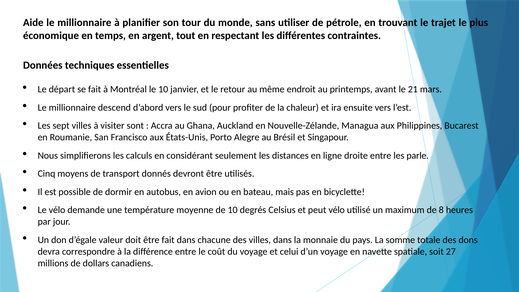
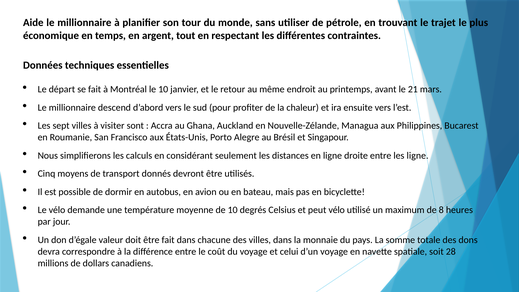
les parle: parle -> ligne (418, 155)
27: 27 -> 28 (451, 251)
